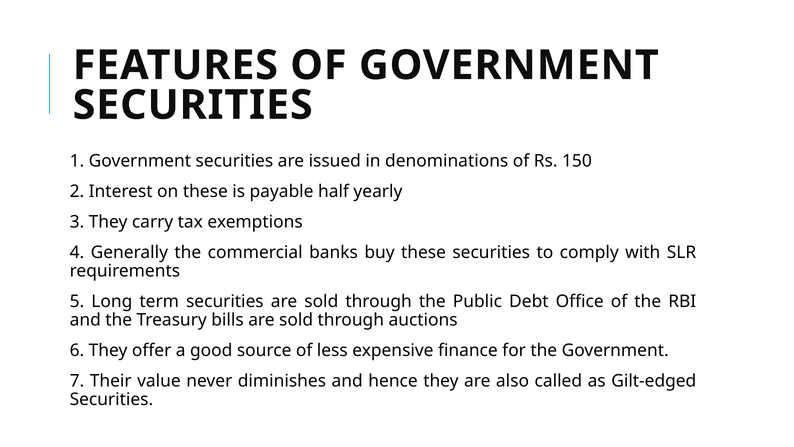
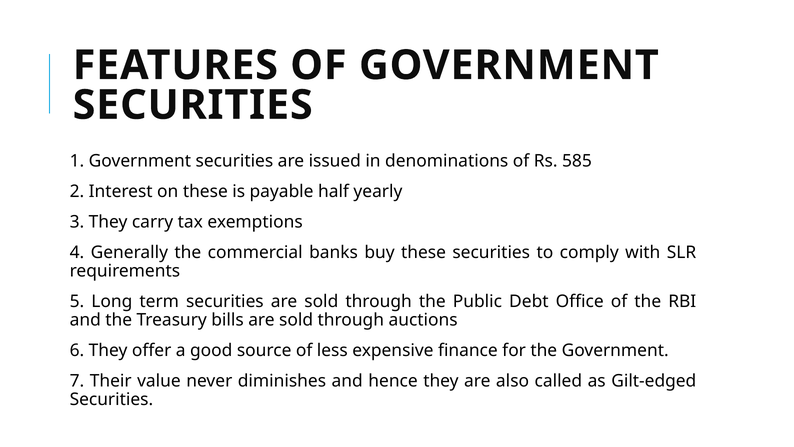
150: 150 -> 585 (577, 161)
